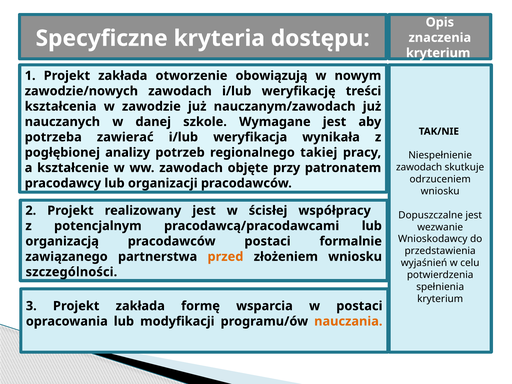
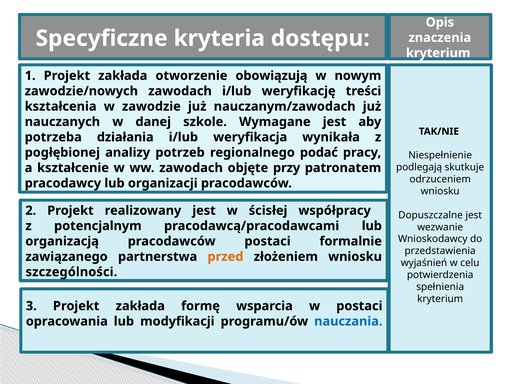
zawierać: zawierać -> działania (125, 137)
takiej: takiej -> podać (319, 152)
zawodach: zawodach -> podlegają (419, 167)
nauczania colour: orange -> blue (348, 321)
